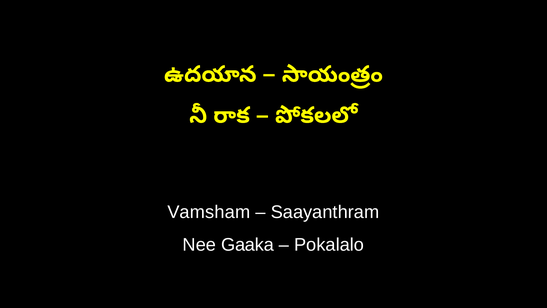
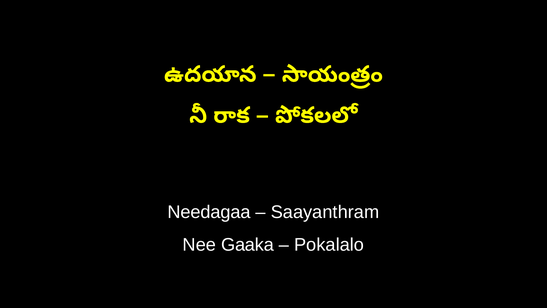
Vamsham: Vamsham -> Needagaa (209, 212)
